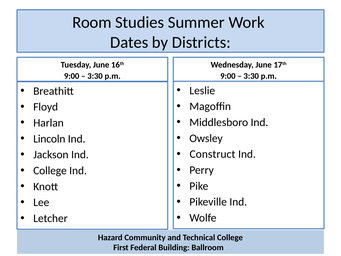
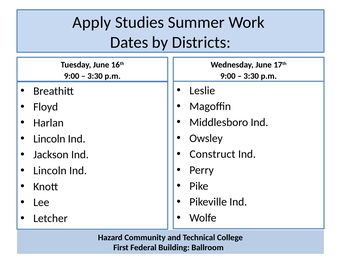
Room: Room -> Apply (92, 22)
College: College -> Lincoln (50, 170)
